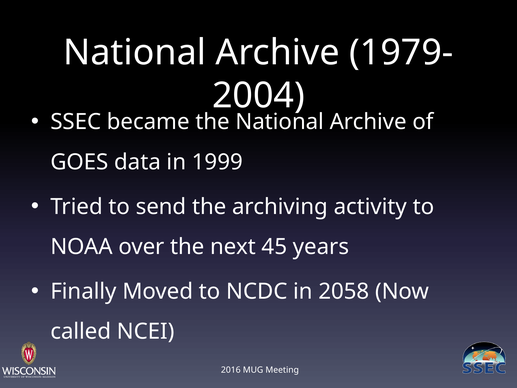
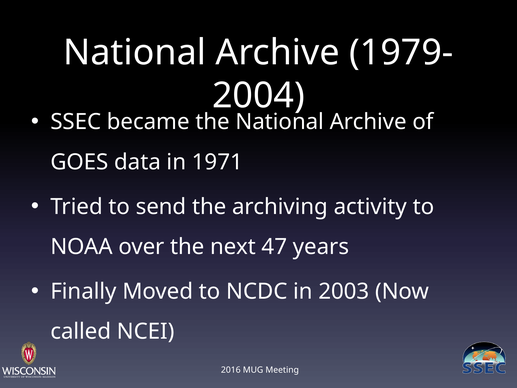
1999: 1999 -> 1971 (217, 162)
45: 45 -> 47 (274, 247)
2058: 2058 -> 2003 (344, 291)
